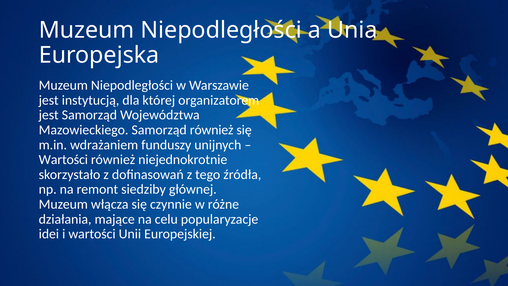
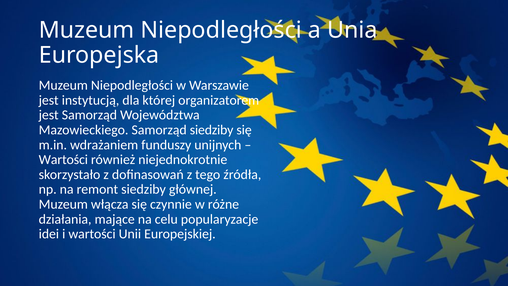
Samorząd również: również -> siedziby (212, 130)
